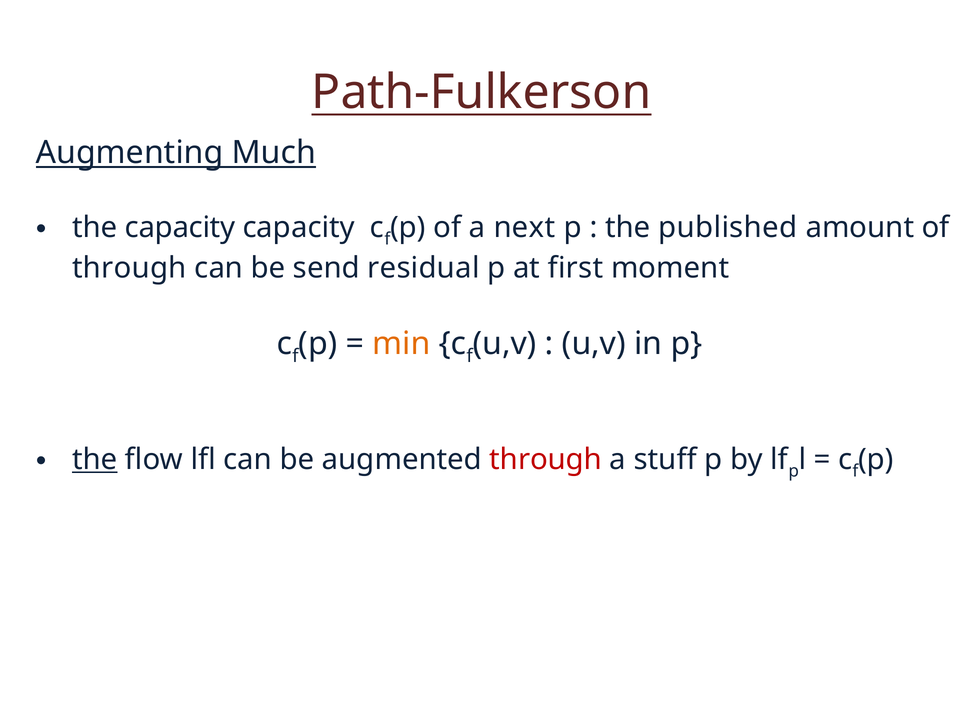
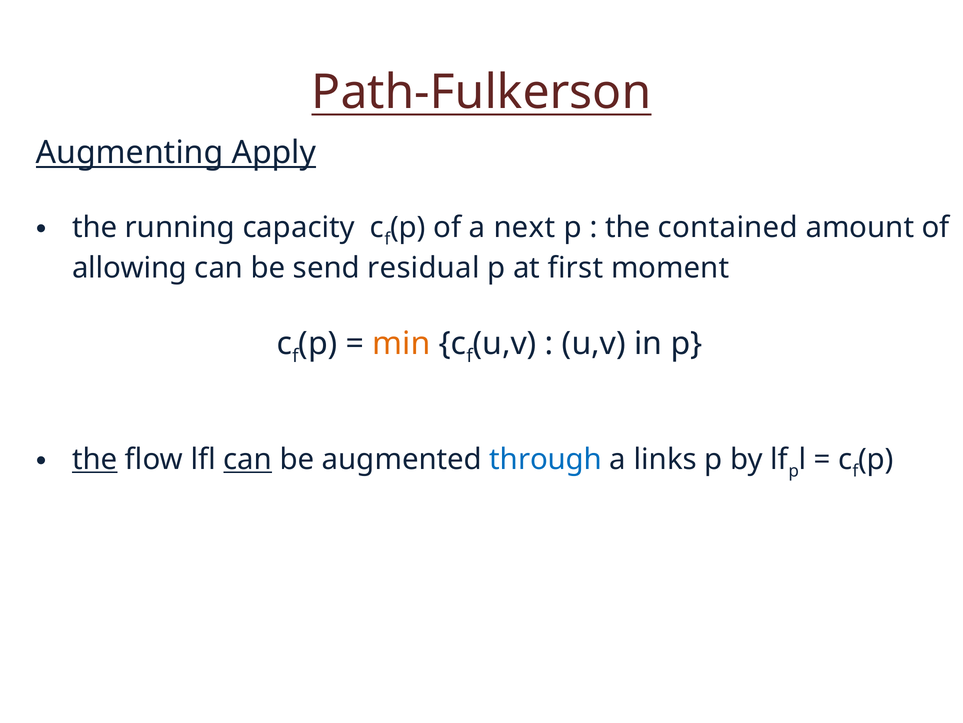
Much: Much -> Apply (274, 152)
the capacity: capacity -> running (180, 227)
published: published -> contained (728, 227)
through: through -> allowing (130, 268)
can underline: none -> present (248, 459)
through colour: red -> blue (546, 459)
stuff: stuff -> links (665, 459)
